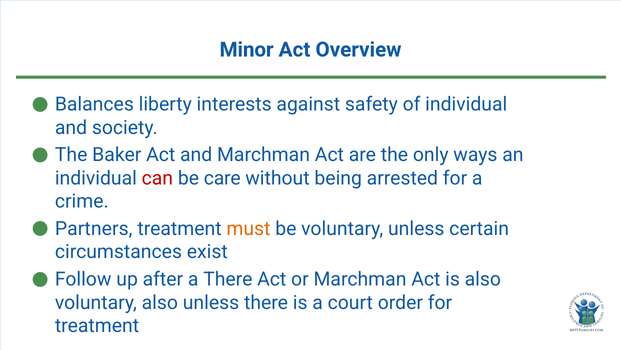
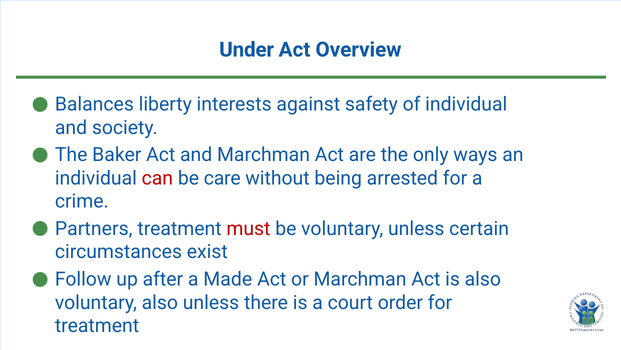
Minor: Minor -> Under (247, 50)
must colour: orange -> red (248, 228)
a There: There -> Made (228, 279)
